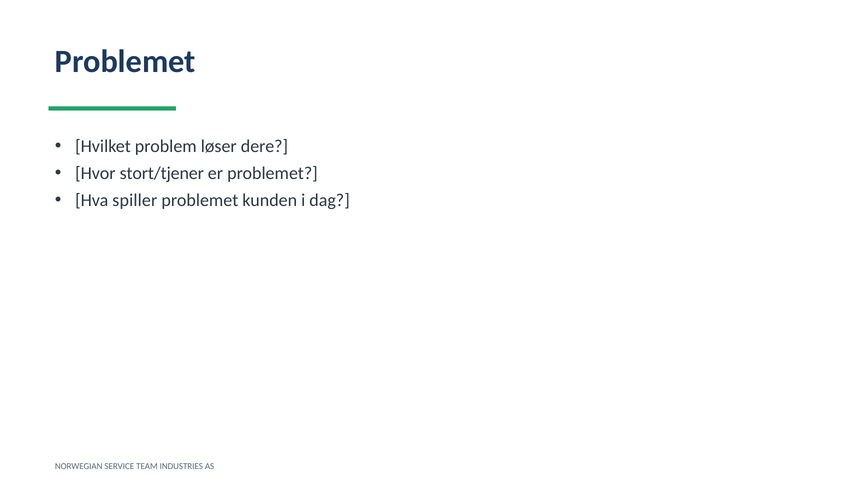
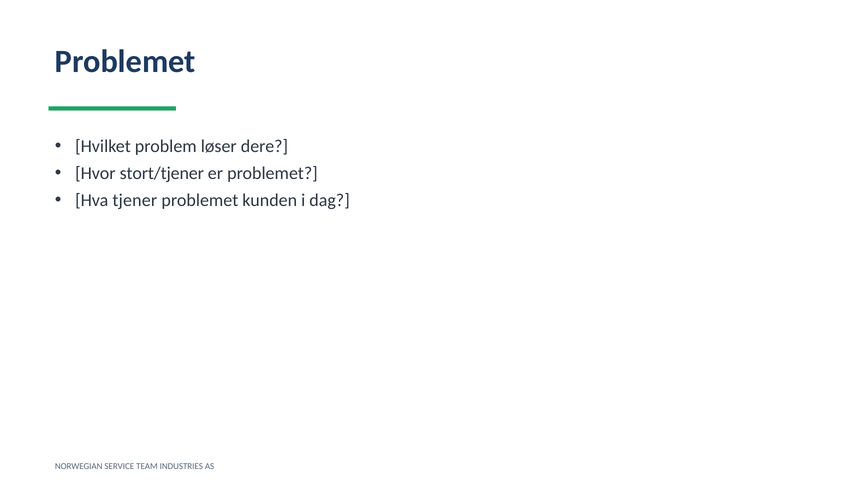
spiller: spiller -> tjener (135, 200)
